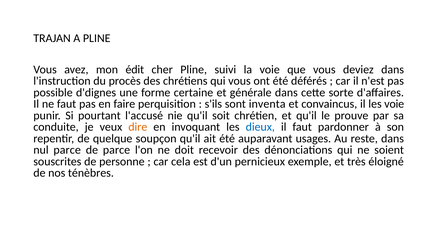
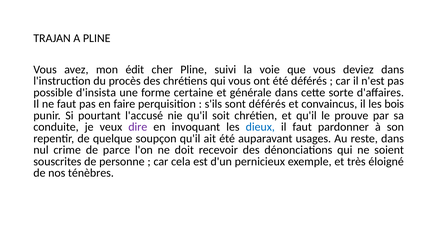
d'dignes: d'dignes -> d'insista (96, 93)
sont inventa: inventa -> déférés (267, 104)
les voie: voie -> bois (394, 104)
dire colour: orange -> purple (138, 127)
nul parce: parce -> crime (67, 150)
